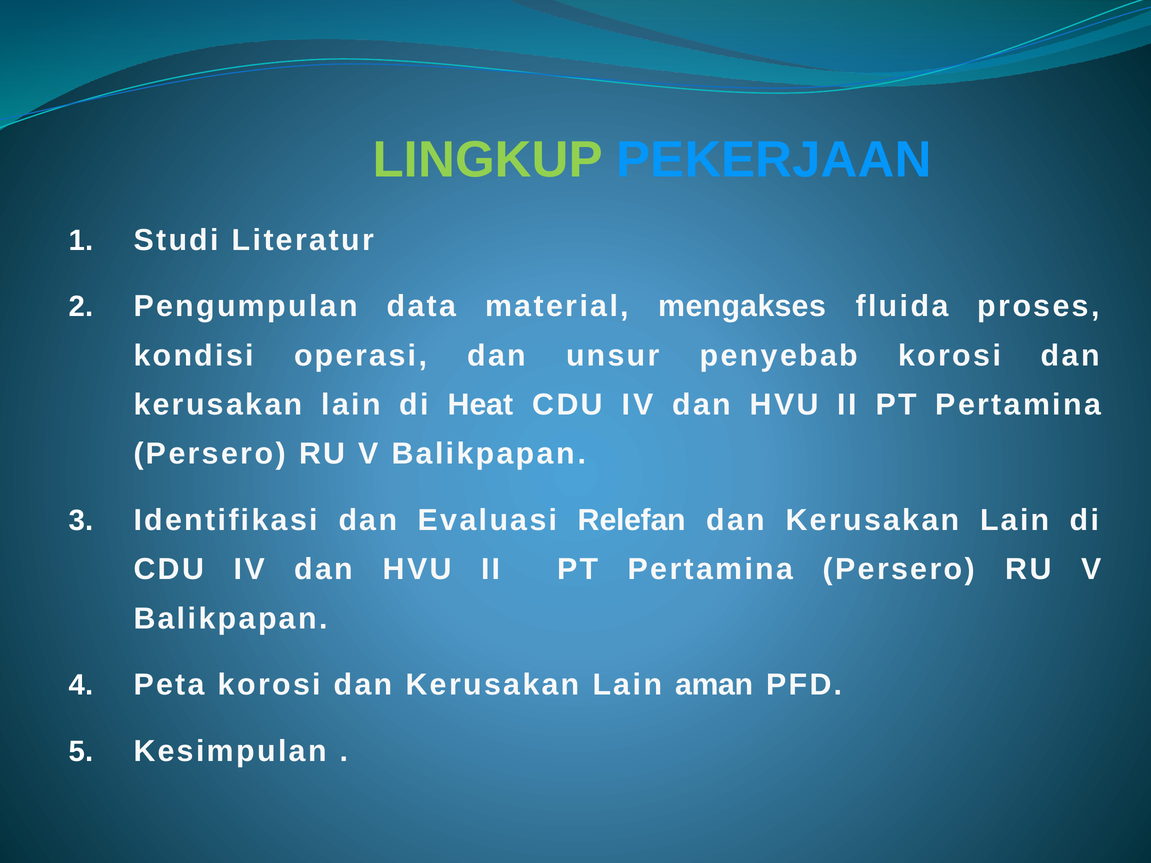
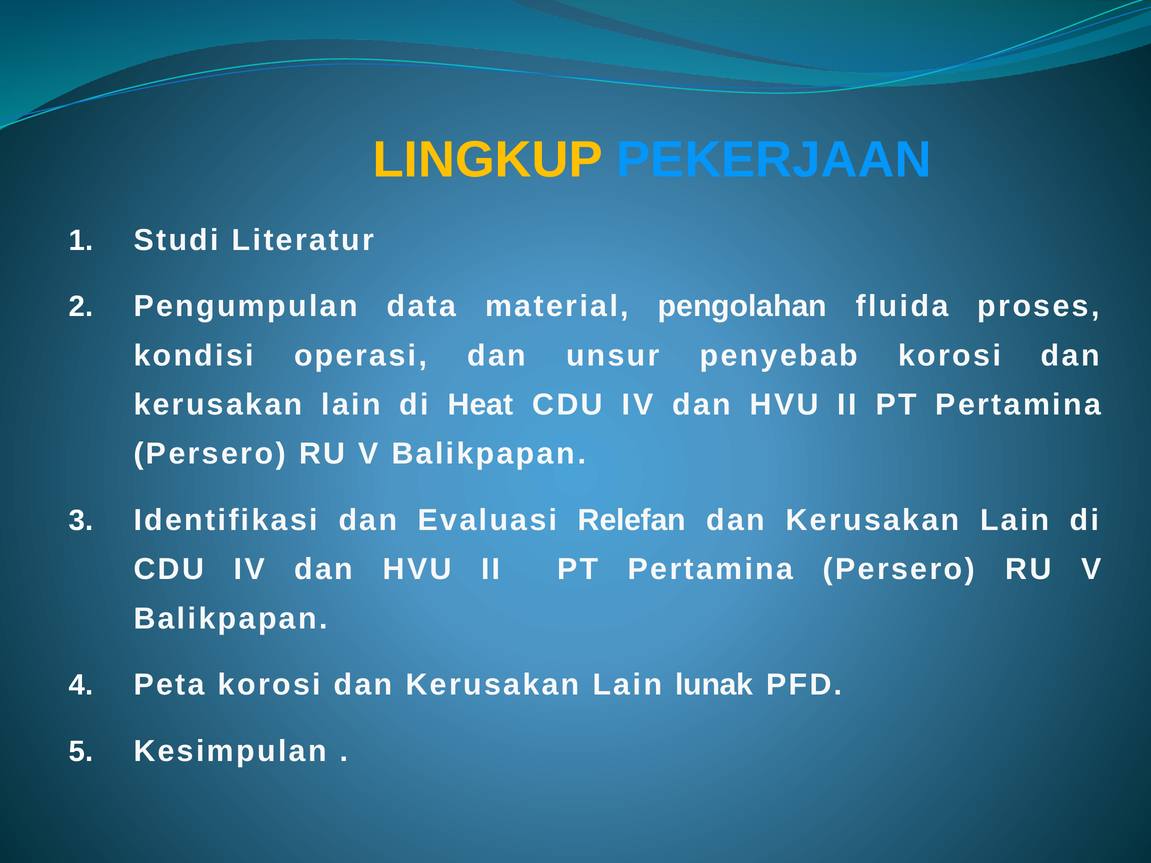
LINGKUP colour: light green -> yellow (488, 160)
mengakses: mengakses -> pengolahan (742, 307)
aman: aman -> lunak (714, 685)
